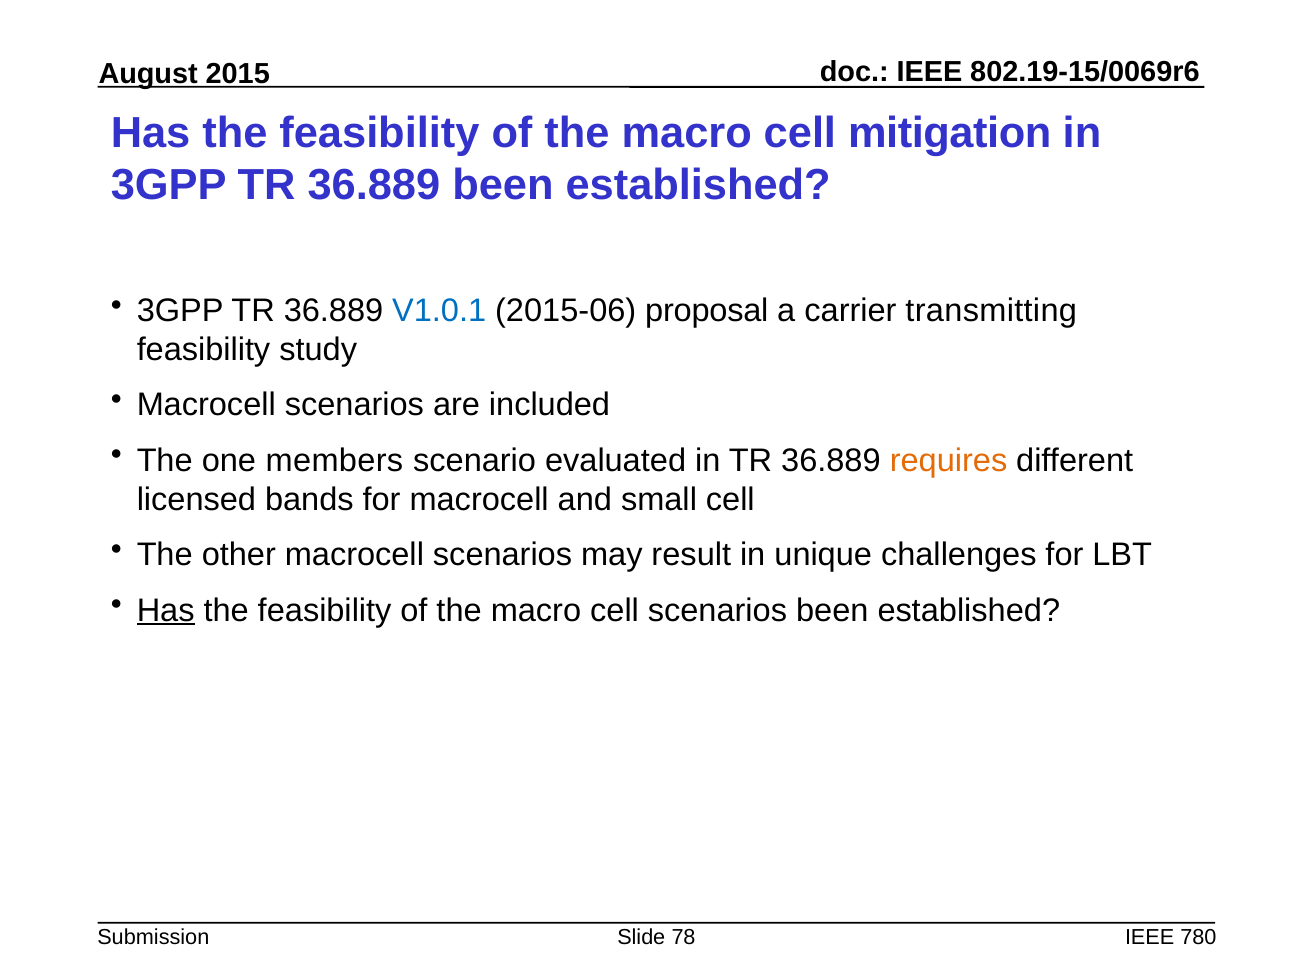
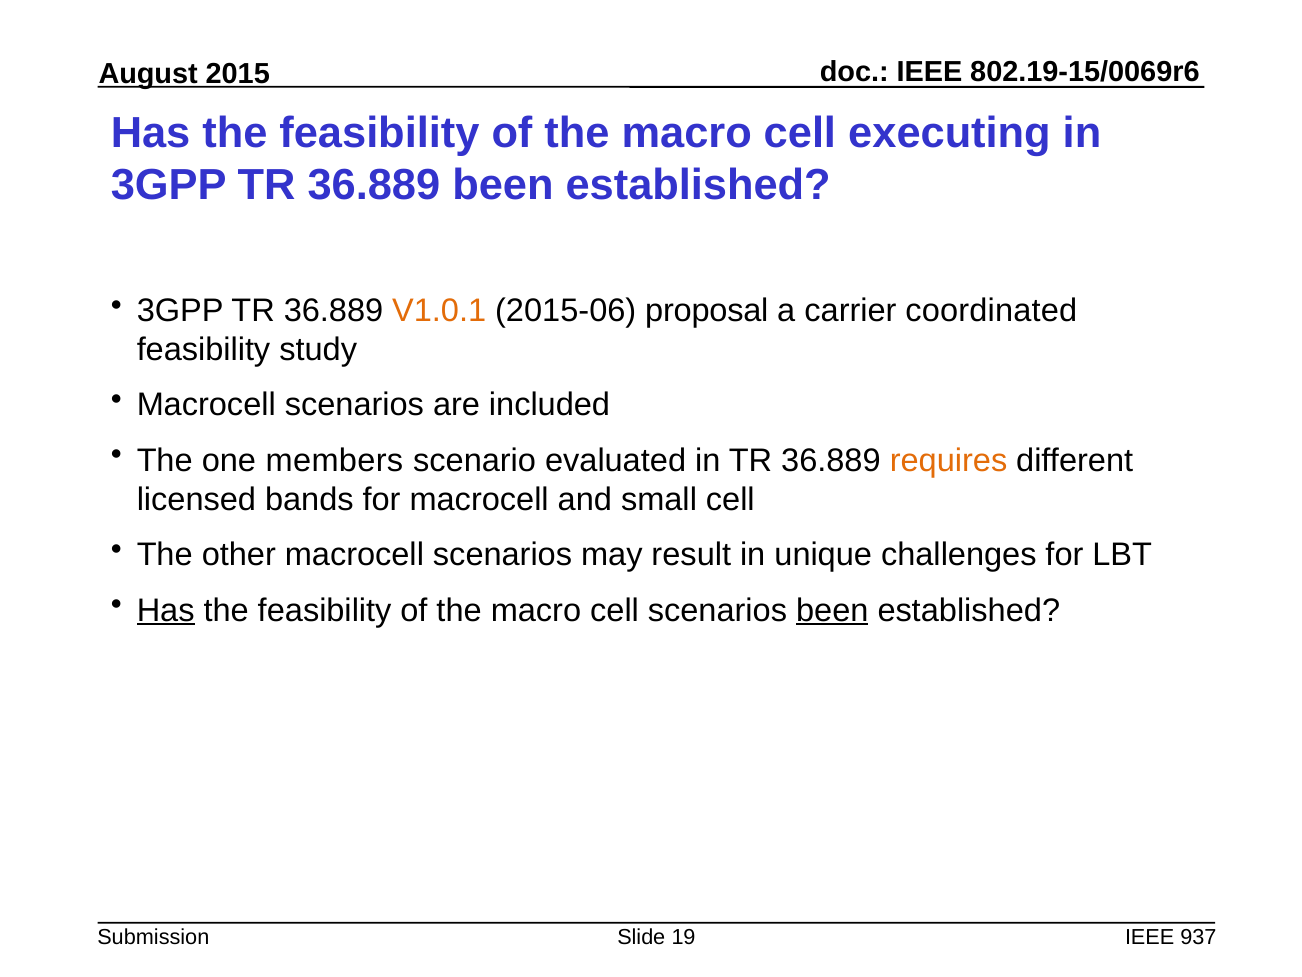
mitigation: mitigation -> executing (949, 133)
V1.0.1 colour: blue -> orange (439, 310)
transmitting: transmitting -> coordinated (991, 310)
been underline: none -> present (832, 610)
78: 78 -> 19 (684, 937)
780: 780 -> 937 (1198, 937)
